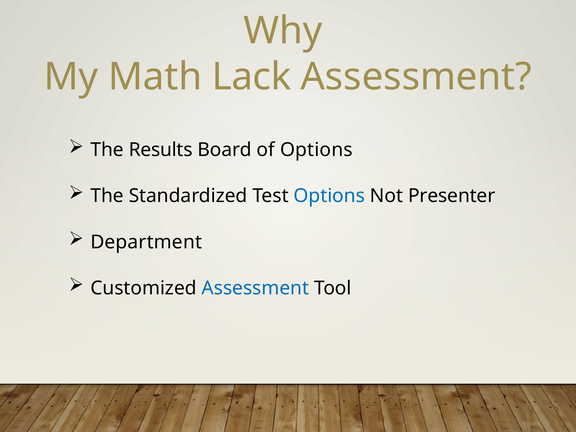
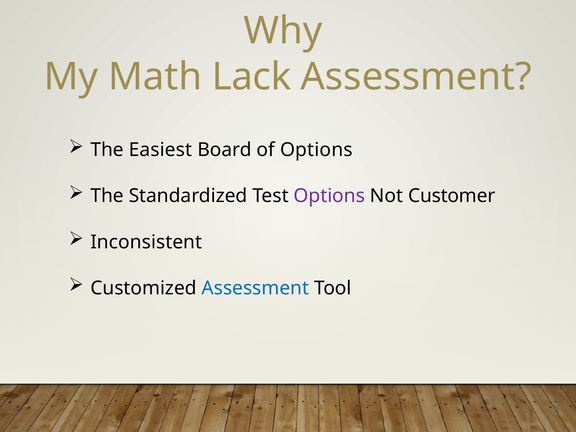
Results: Results -> Easiest (160, 150)
Options colour: blue -> purple (329, 196)
Presenter: Presenter -> Customer (452, 196)
Department: Department -> Inconsistent (146, 242)
